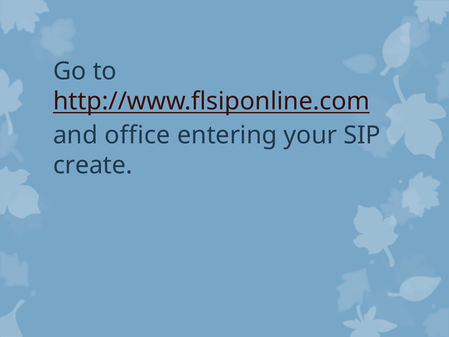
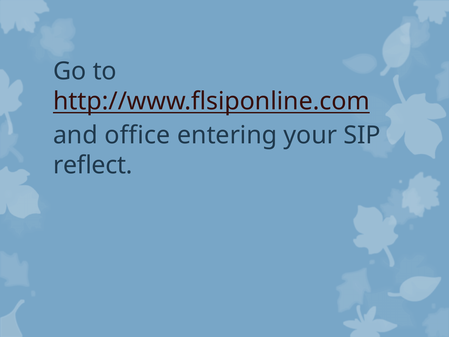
create: create -> reflect (93, 165)
